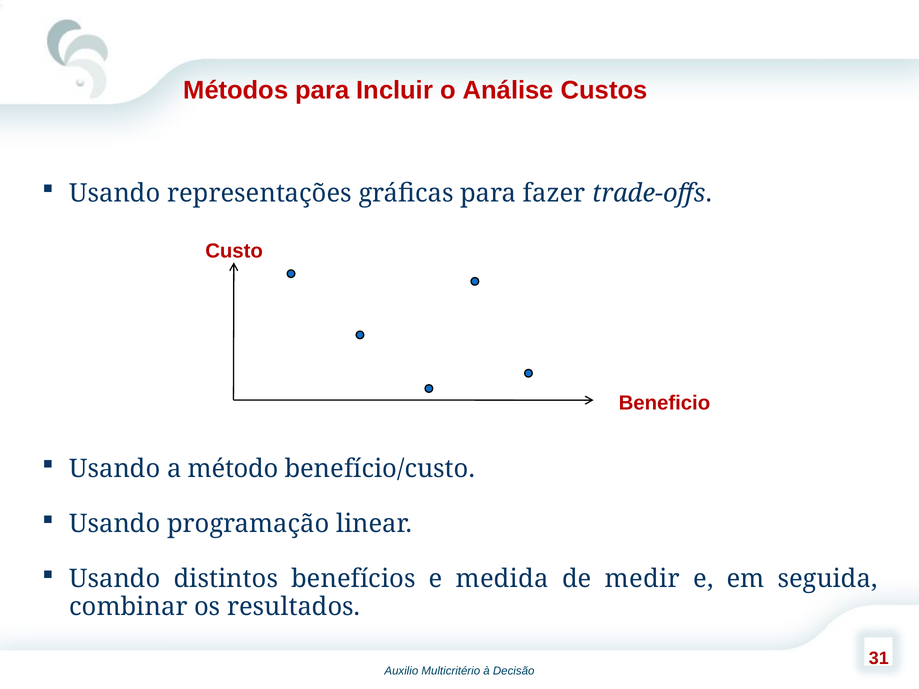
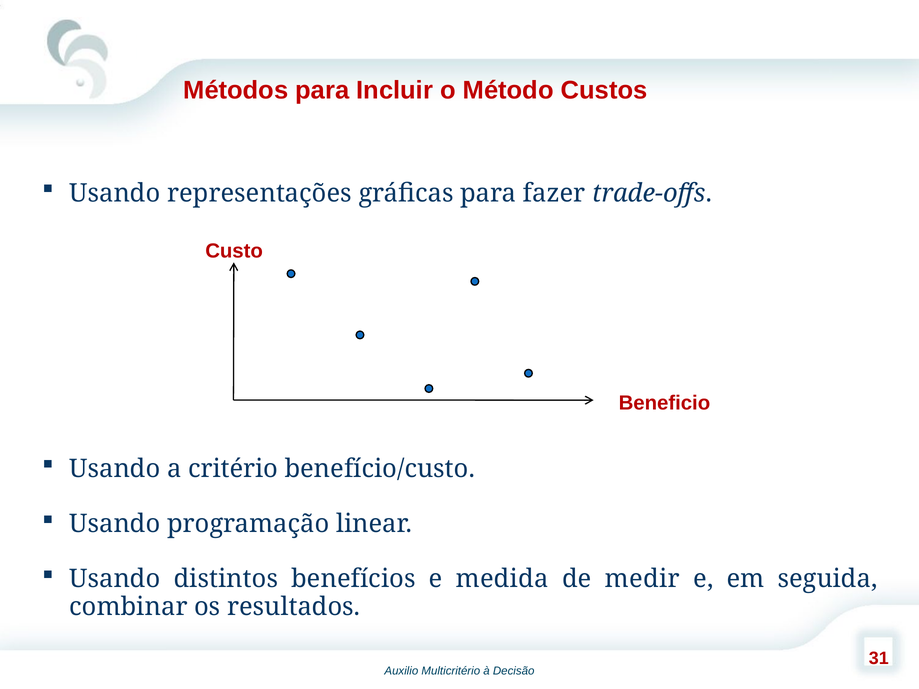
Análise: Análise -> Método (508, 90)
método: método -> critério (233, 469)
